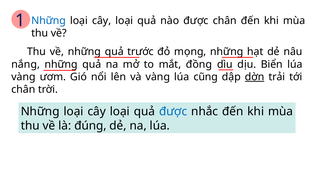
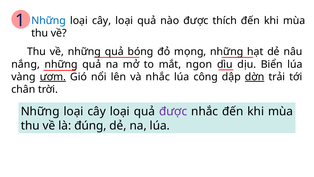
được chân: chân -> thích (225, 21)
trước: trước -> bóng (141, 52)
đồng: đồng -> ngon (199, 64)
ươm underline: none -> present (53, 77)
và vàng: vàng -> nhắc (158, 77)
cũng: cũng -> công (206, 77)
được colour: blue -> purple (173, 112)
